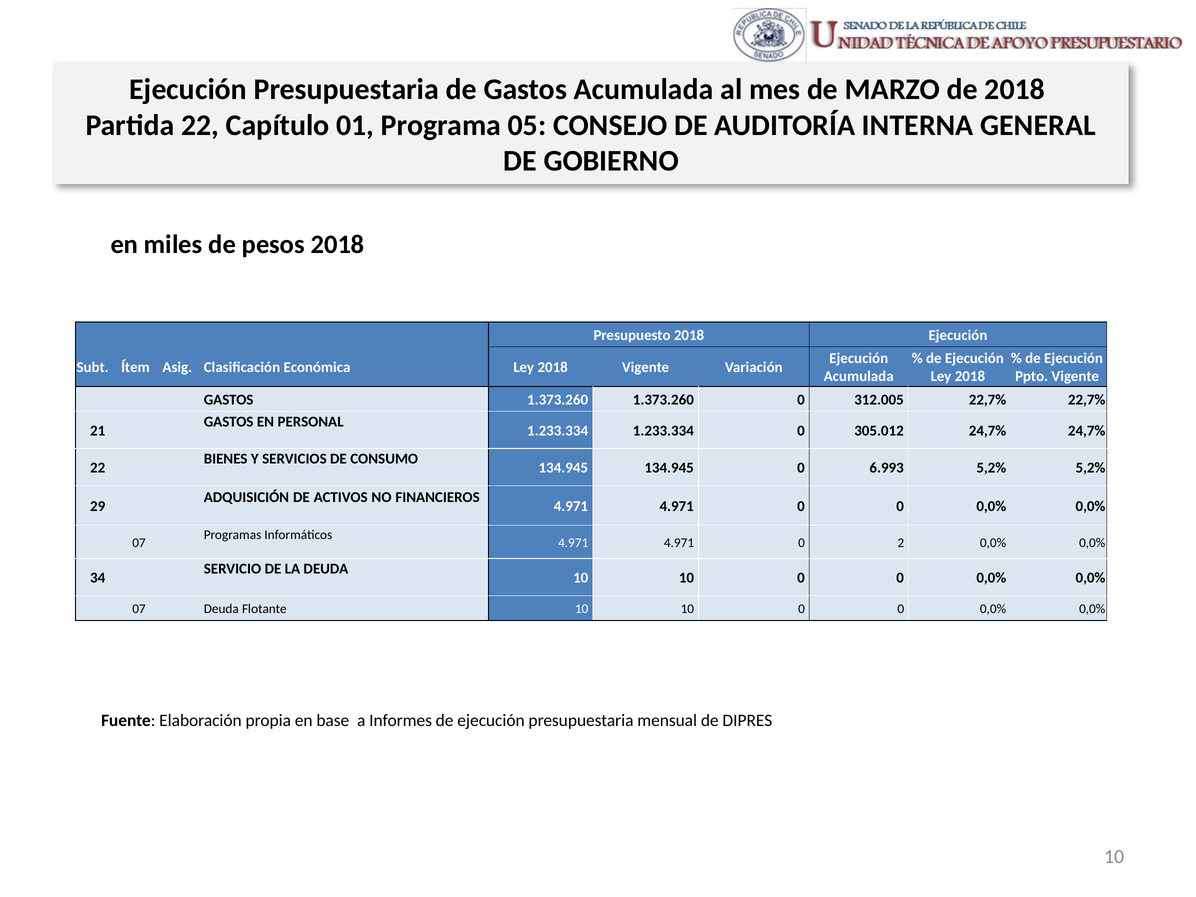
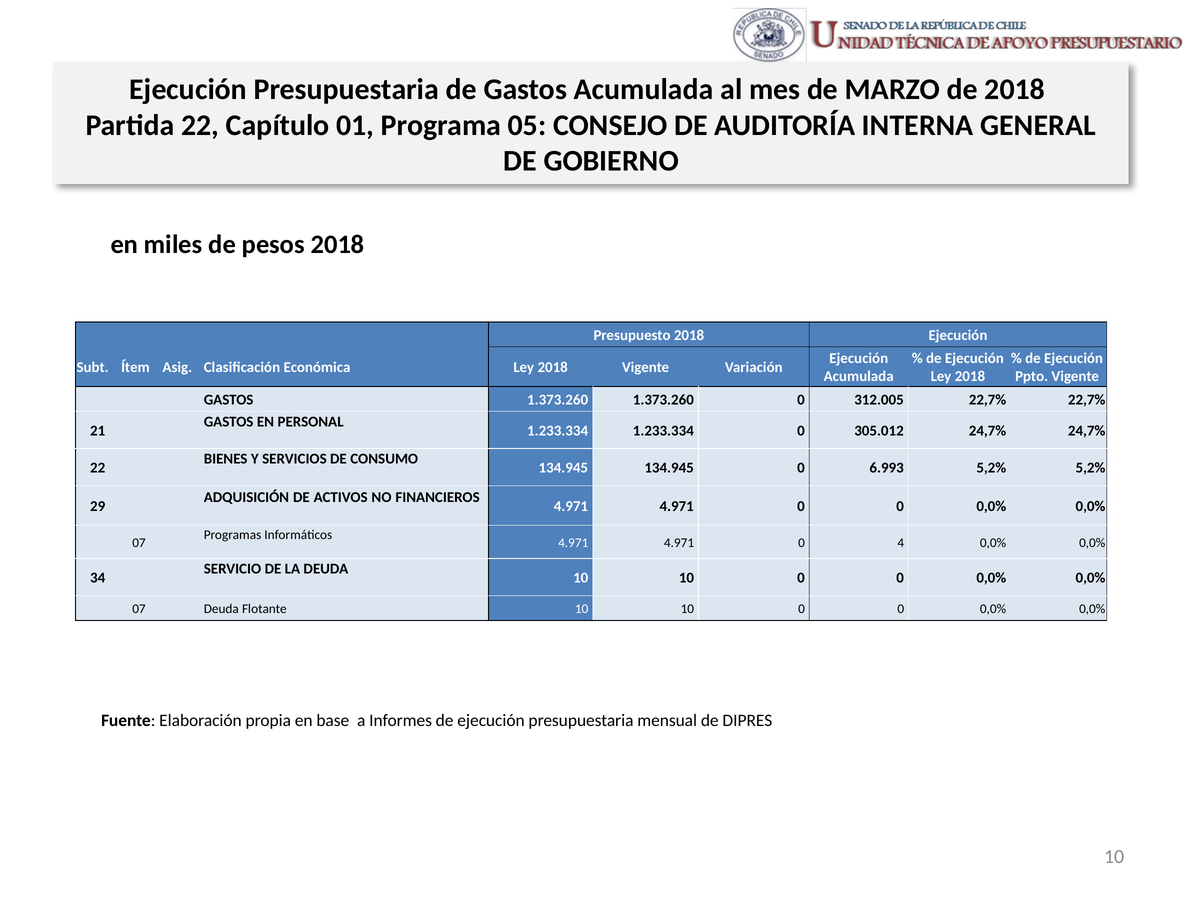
2: 2 -> 4 (901, 543)
